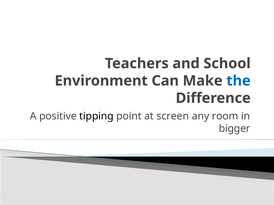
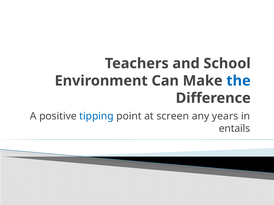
tipping colour: black -> blue (96, 116)
room: room -> years (225, 116)
bigger: bigger -> entails (235, 129)
